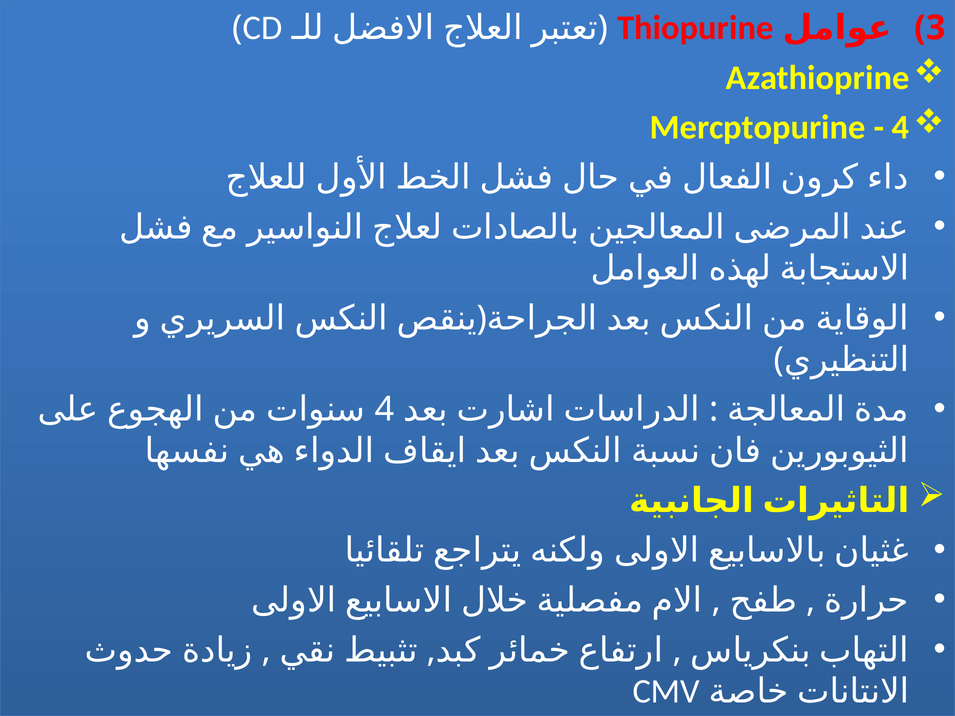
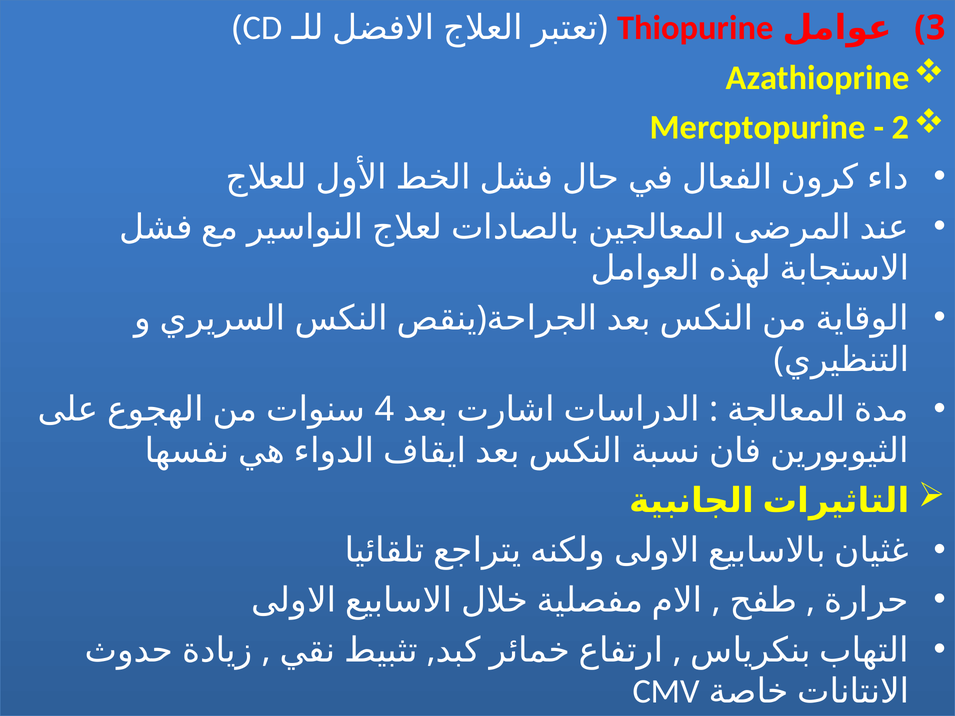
4: 4 -> 2 (901, 128)
